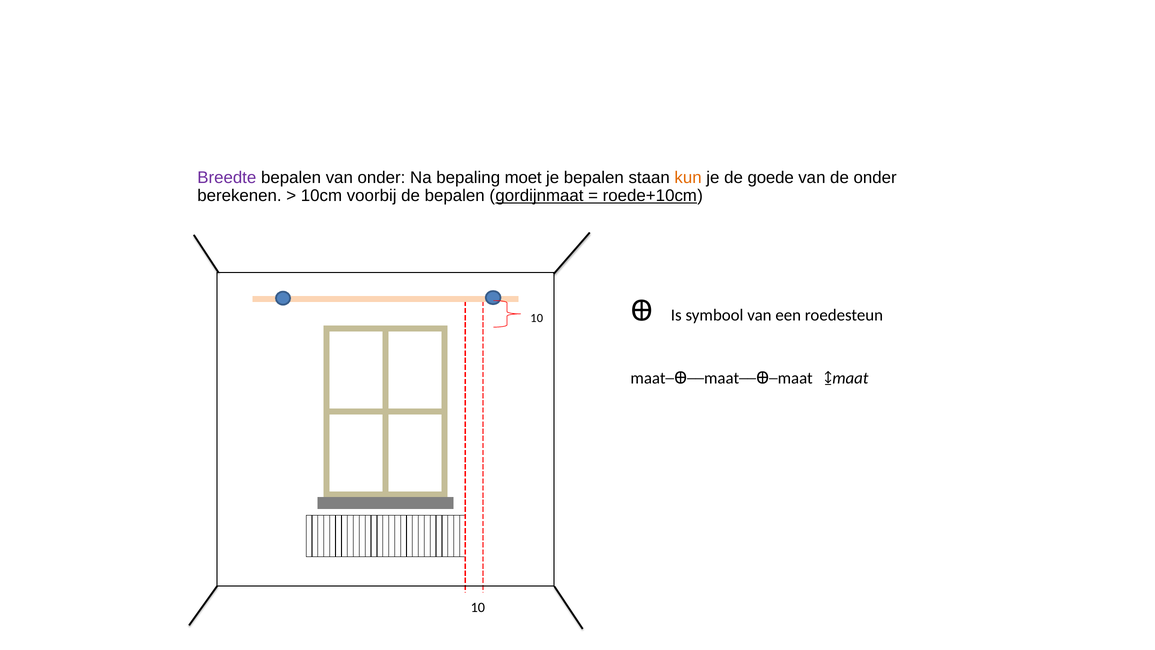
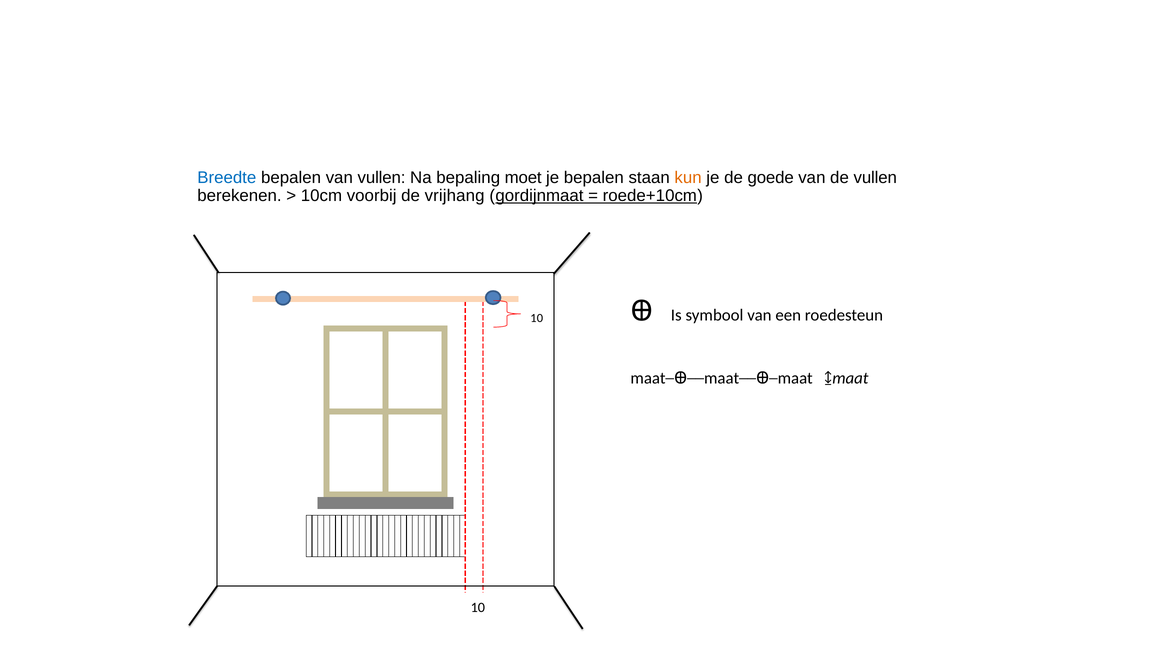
Breedte colour: purple -> blue (227, 177)
van onder: onder -> vullen (382, 177)
de onder: onder -> vullen (875, 177)
de bepalen: bepalen -> vrijhang (455, 196)
